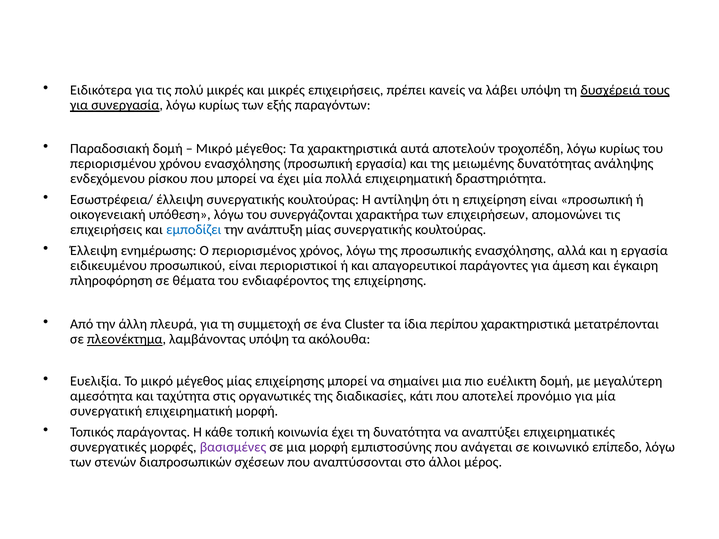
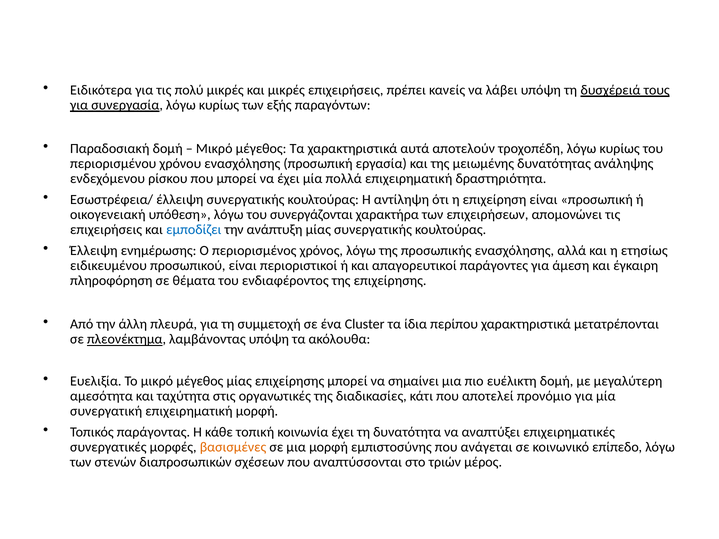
η εργασία: εργασία -> ετησίως (644, 251)
βασισμένες colour: purple -> orange (233, 447)
άλλοι: άλλοι -> τριών (445, 463)
